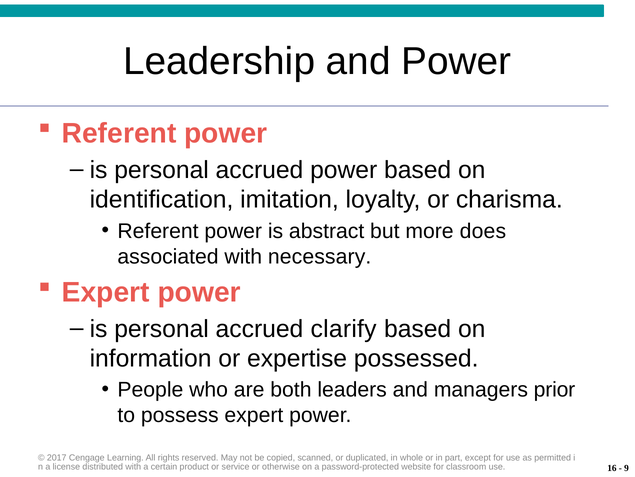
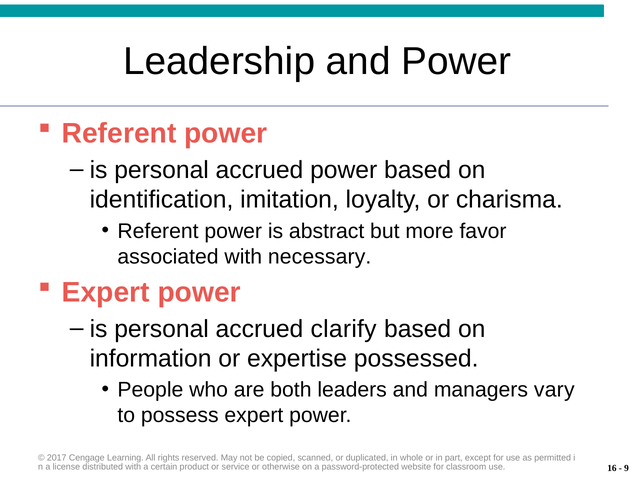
does: does -> favor (483, 231)
prior: prior -> vary (554, 389)
